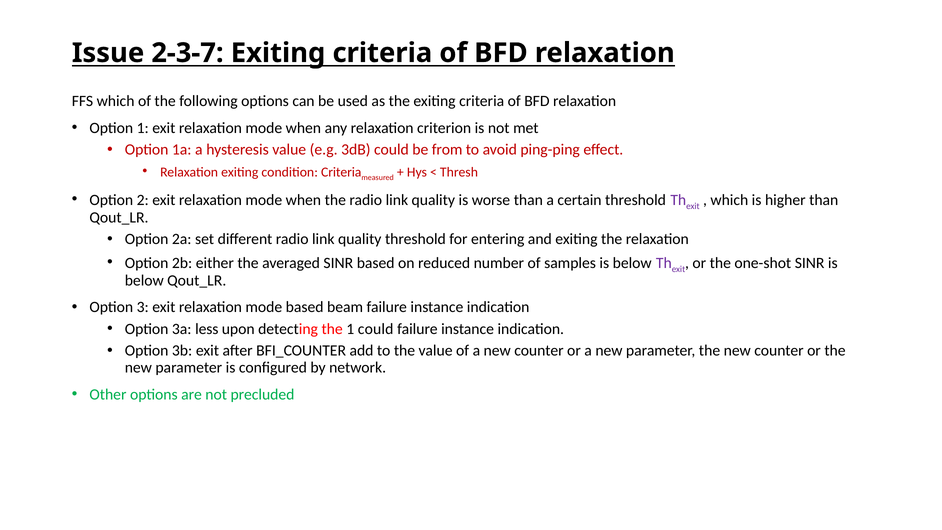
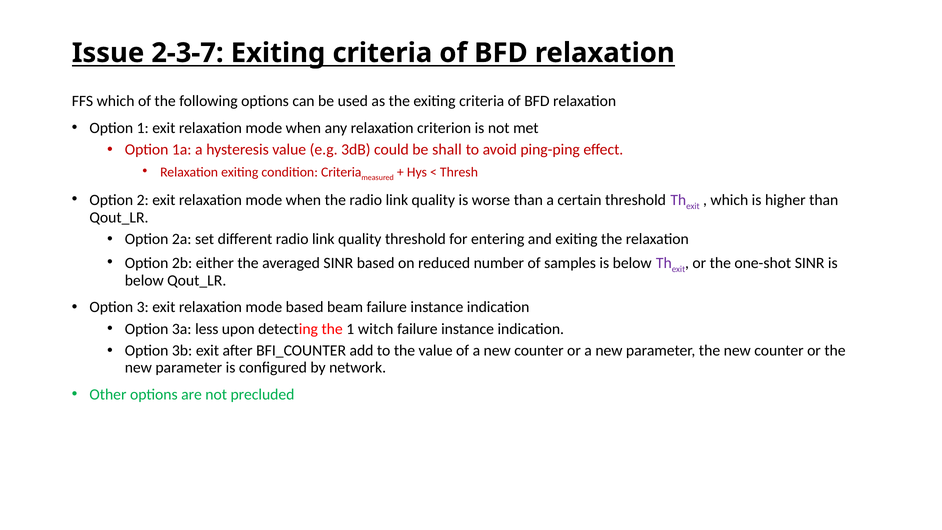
from: from -> shall (447, 150)
1 could: could -> witch (376, 329)
